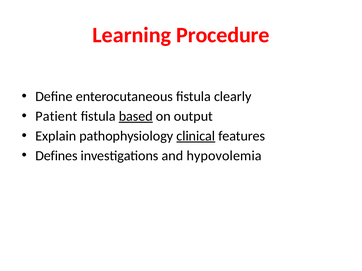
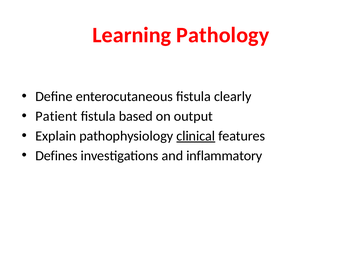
Procedure: Procedure -> Pathology (223, 35)
based underline: present -> none (136, 116)
hypovolemia: hypovolemia -> inflammatory (224, 156)
